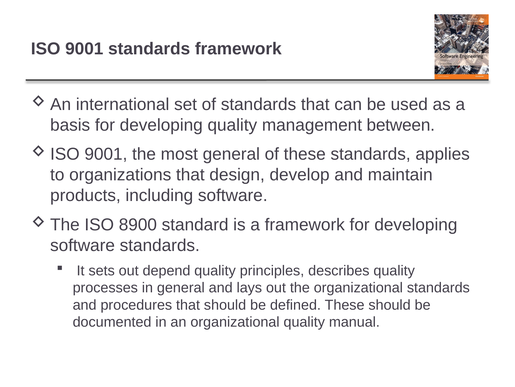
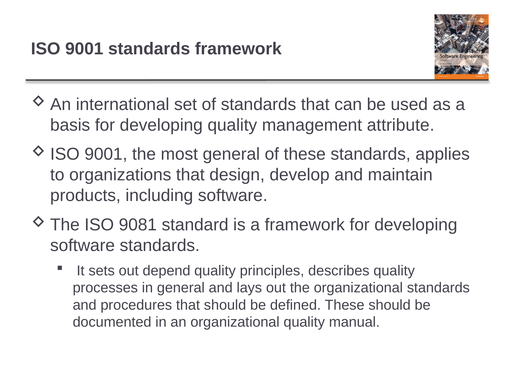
between: between -> attribute (401, 125)
8900: 8900 -> 9081 (138, 224)
